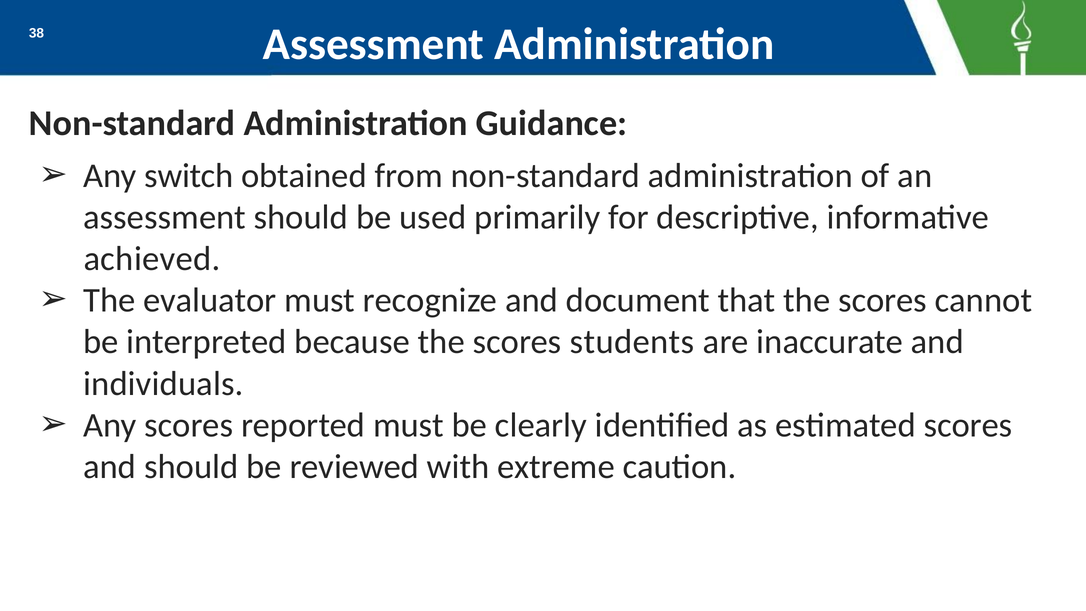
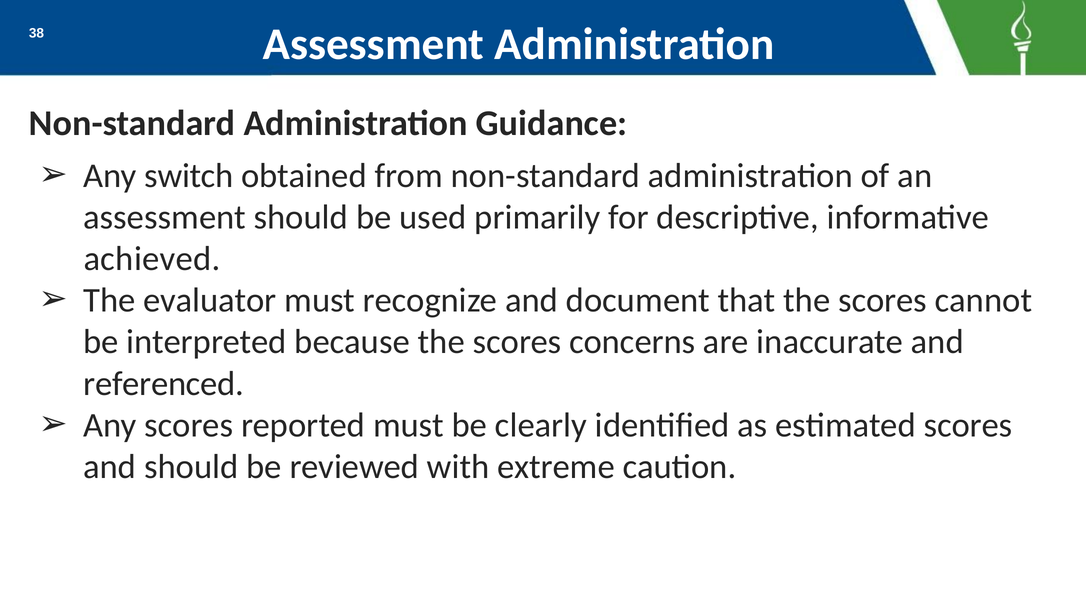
students: students -> concerns (632, 342)
individuals: individuals -> referenced (164, 384)
